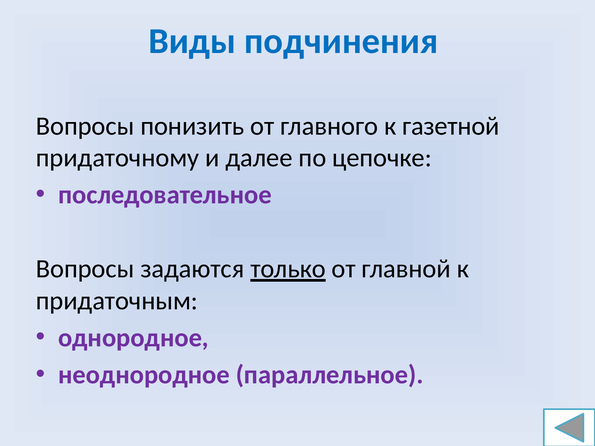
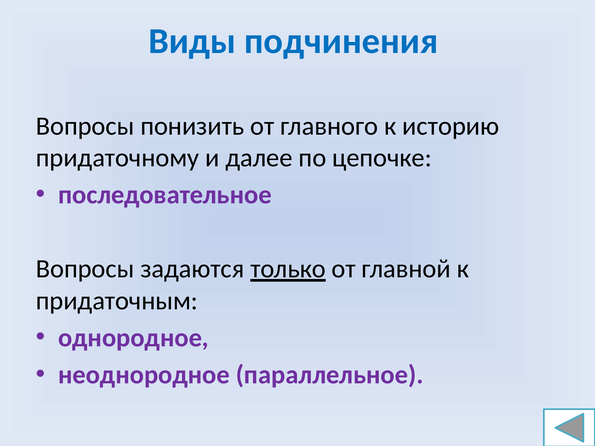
газетной: газетной -> историю (451, 126)
